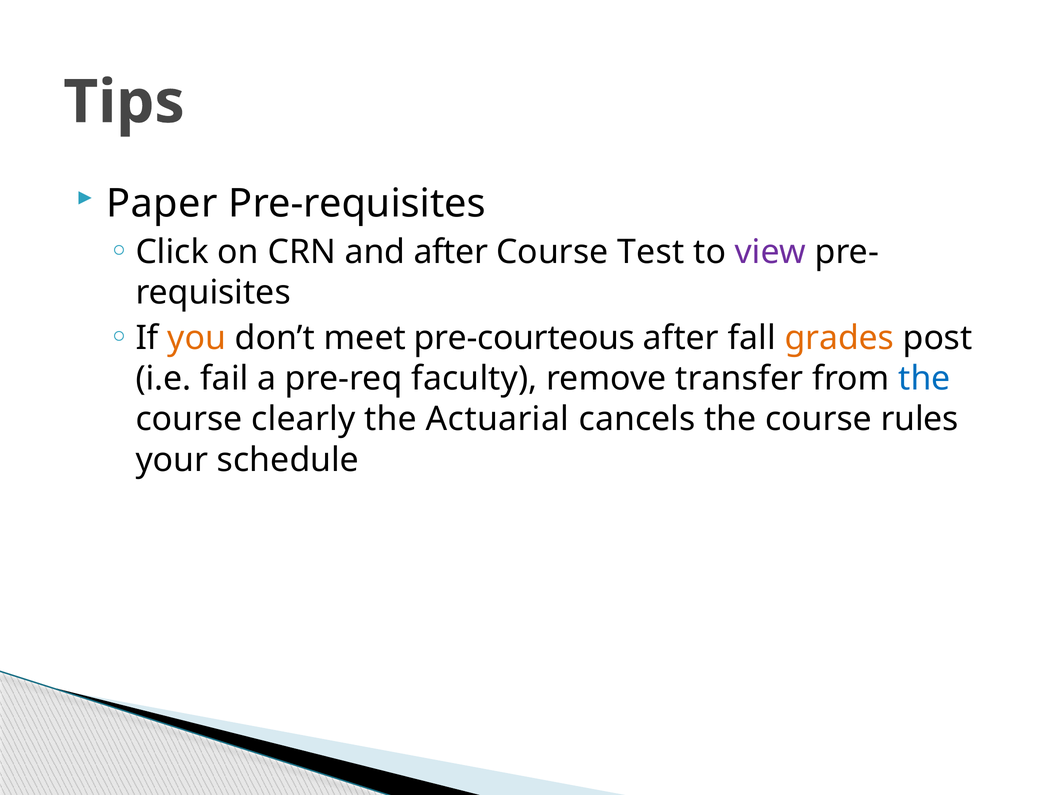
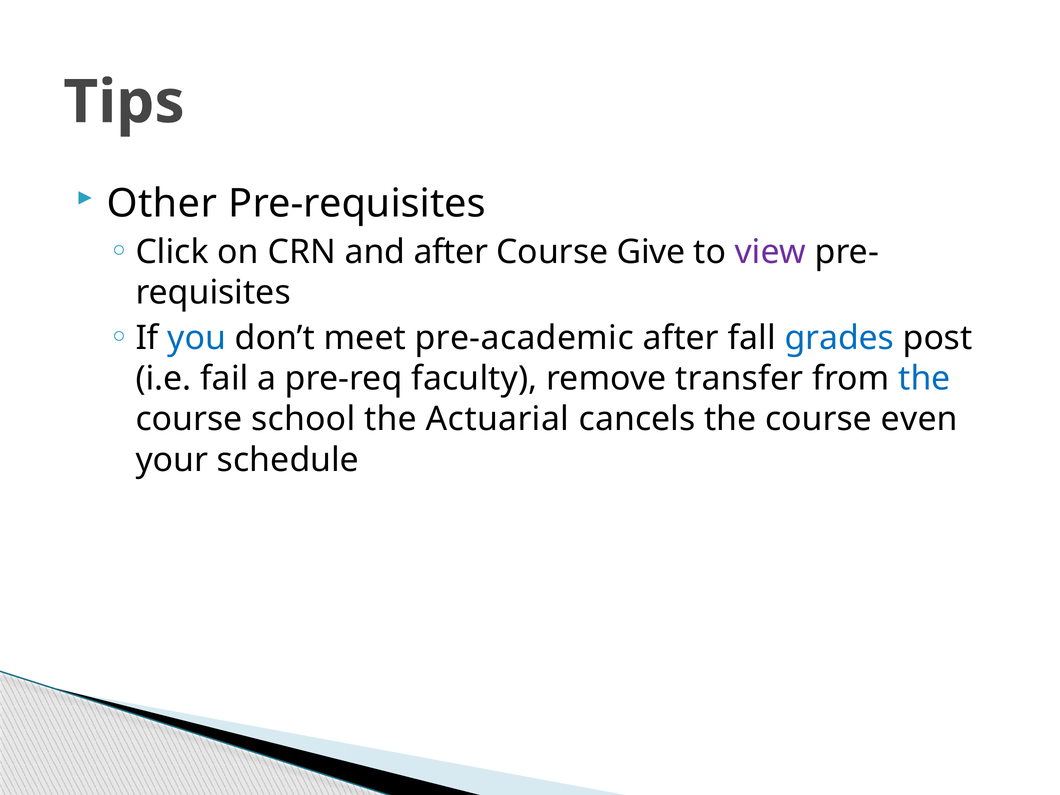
Paper: Paper -> Other (162, 204)
Test: Test -> Give (651, 252)
you colour: orange -> blue (197, 338)
pre-courteous: pre-courteous -> pre-academic (524, 338)
grades colour: orange -> blue (839, 338)
clearly: clearly -> school (303, 419)
rules: rules -> even (919, 419)
